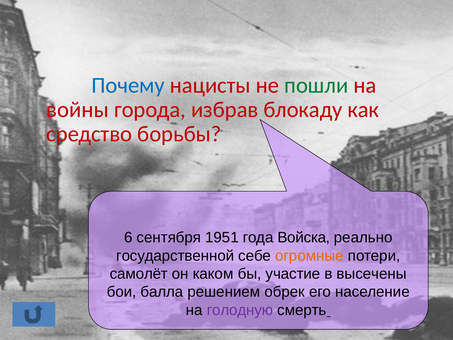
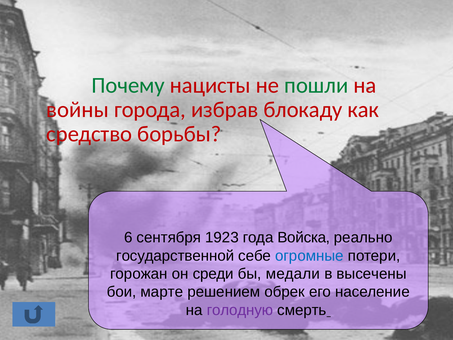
Почему colour: blue -> green (128, 85)
1951: 1951 -> 1923 (222, 237)
огромные colour: orange -> blue (309, 255)
самолёт: самолёт -> горожан (139, 274)
каком: каком -> среди (213, 274)
участие: участие -> медали (293, 274)
балла: балла -> марте (162, 292)
